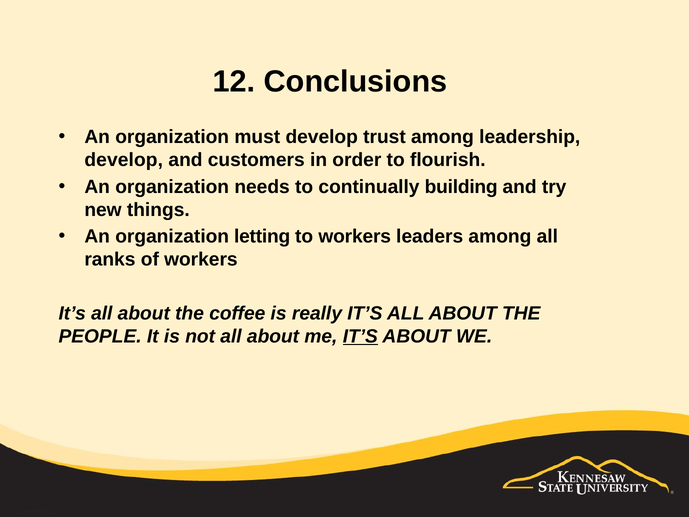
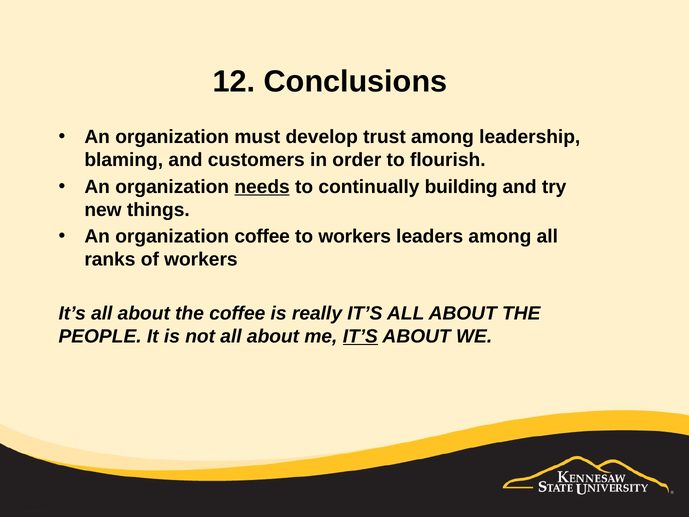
develop: develop -> blaming (124, 160)
needs underline: none -> present (262, 187)
organization letting: letting -> coffee (262, 237)
